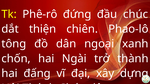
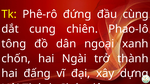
chúc: chúc -> cùng (136, 14)
thiện: thiện -> cung (43, 29)
